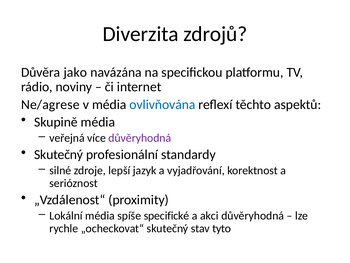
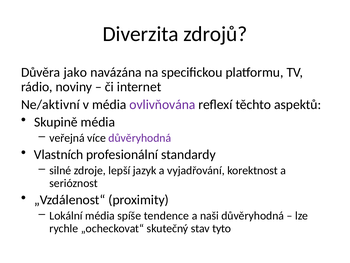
Ne/agrese: Ne/agrese -> Ne/aktivní (50, 104)
ovlivňována colour: blue -> purple (162, 104)
Skutečný: Skutečný -> Vlastních (59, 154)
specifické: specifické -> tendence (166, 215)
akci: akci -> naši (209, 215)
